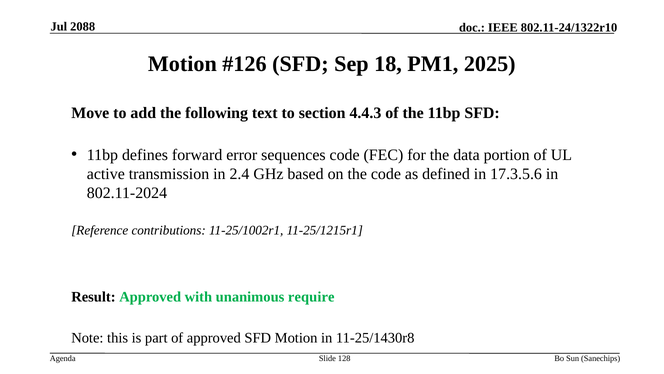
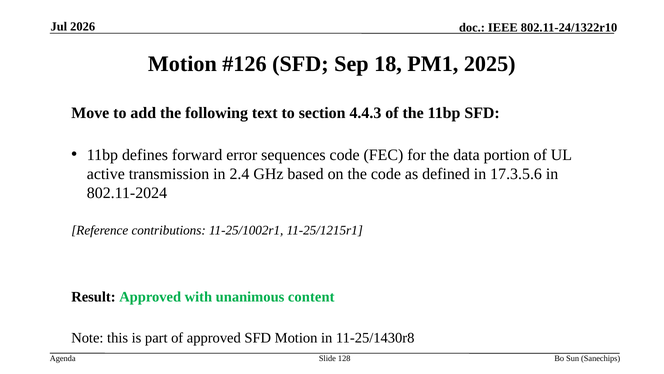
2088: 2088 -> 2026 (83, 26)
require: require -> content (311, 297)
